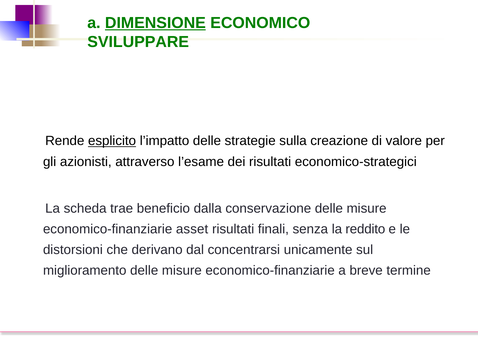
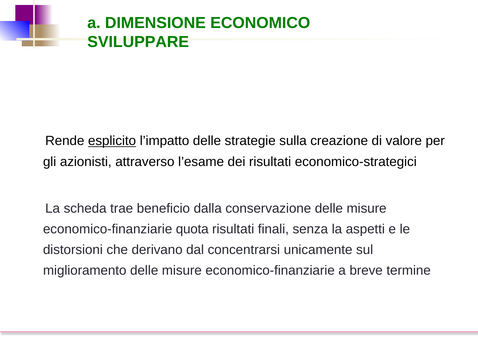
DIMENSIONE underline: present -> none (155, 23)
asset: asset -> quota (192, 229)
reddito: reddito -> aspetti (365, 229)
